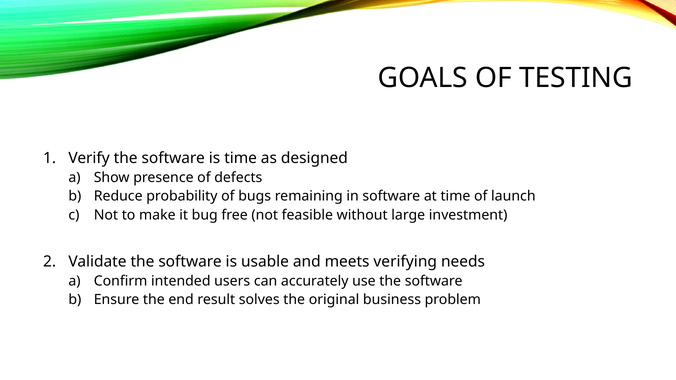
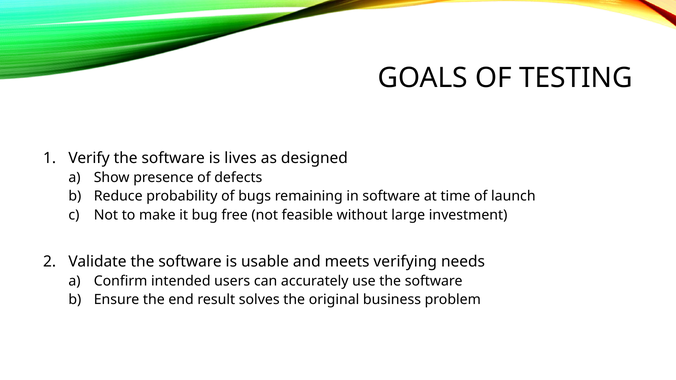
is time: time -> lives (241, 158)
